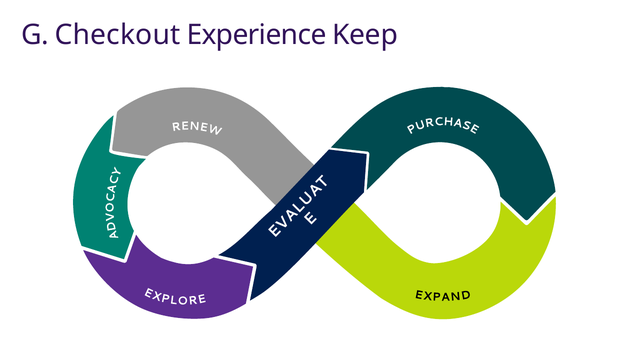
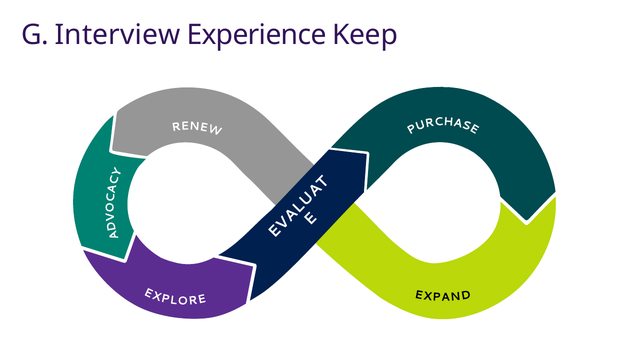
Checkout: Checkout -> Interview (118, 35)
